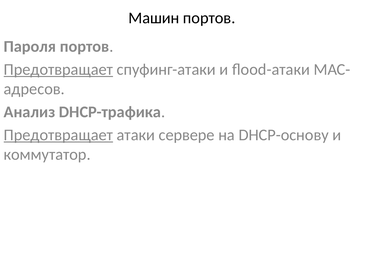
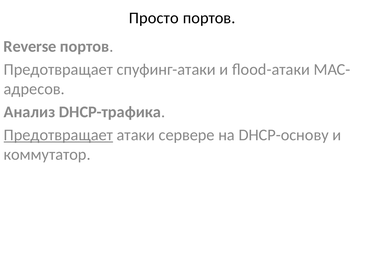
Машин: Машин -> Просто (154, 18)
Пароля: Пароля -> Reverse (30, 46)
Предотвращает underline: present -> none (58, 69)
